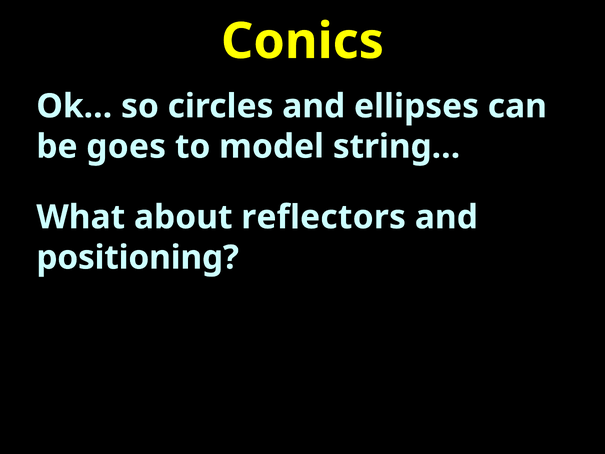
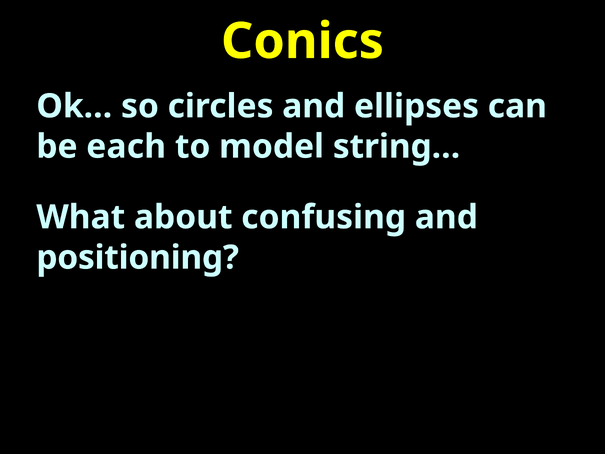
goes: goes -> each (126, 147)
reflectors: reflectors -> confusing (324, 217)
